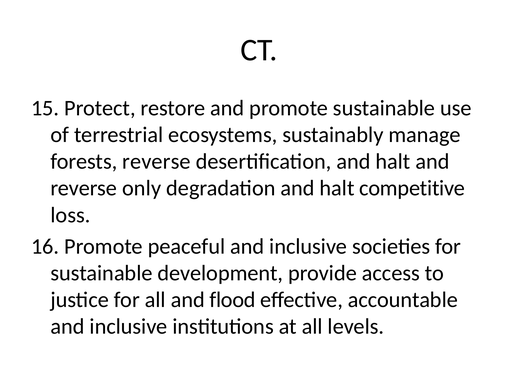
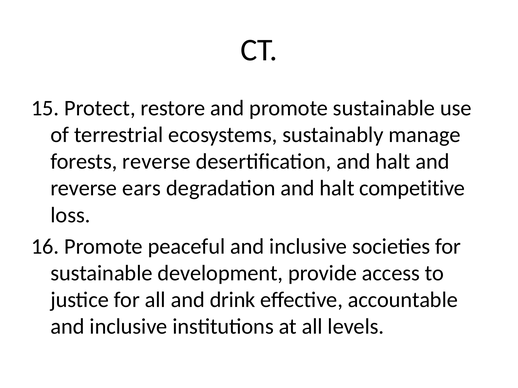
only: only -> ears (142, 189)
flood: flood -> drink (233, 300)
